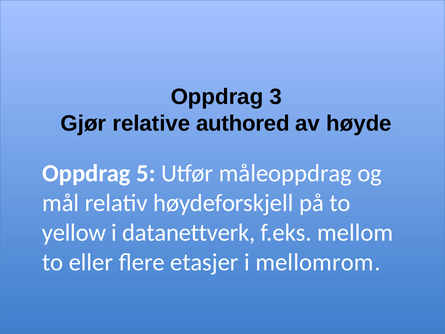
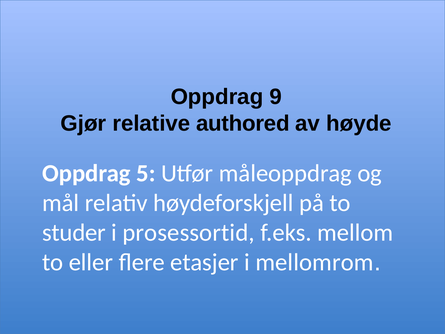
3: 3 -> 9 (276, 97)
yellow: yellow -> studer (74, 232)
datanettverk: datanettverk -> prosessortid (189, 232)
